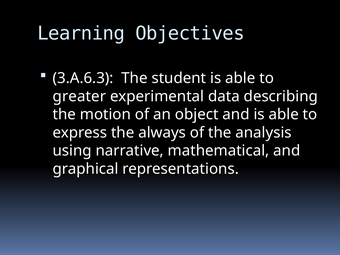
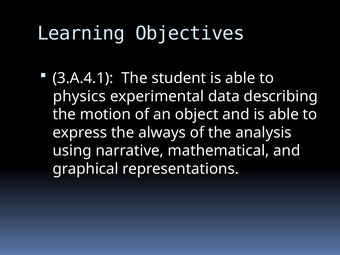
3.A.6.3: 3.A.6.3 -> 3.A.4.1 (83, 78)
greater: greater -> physics (79, 96)
